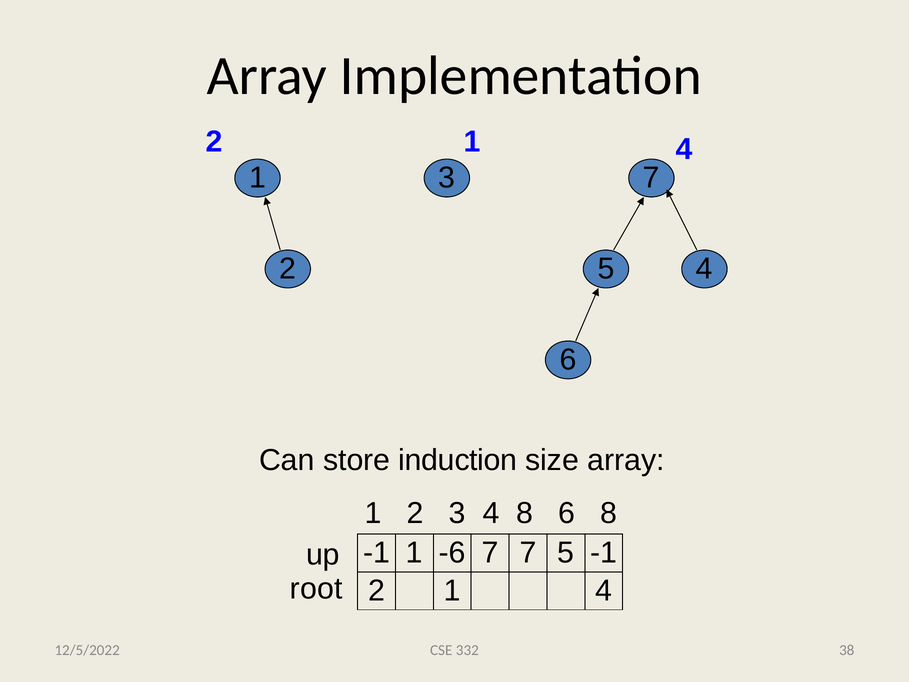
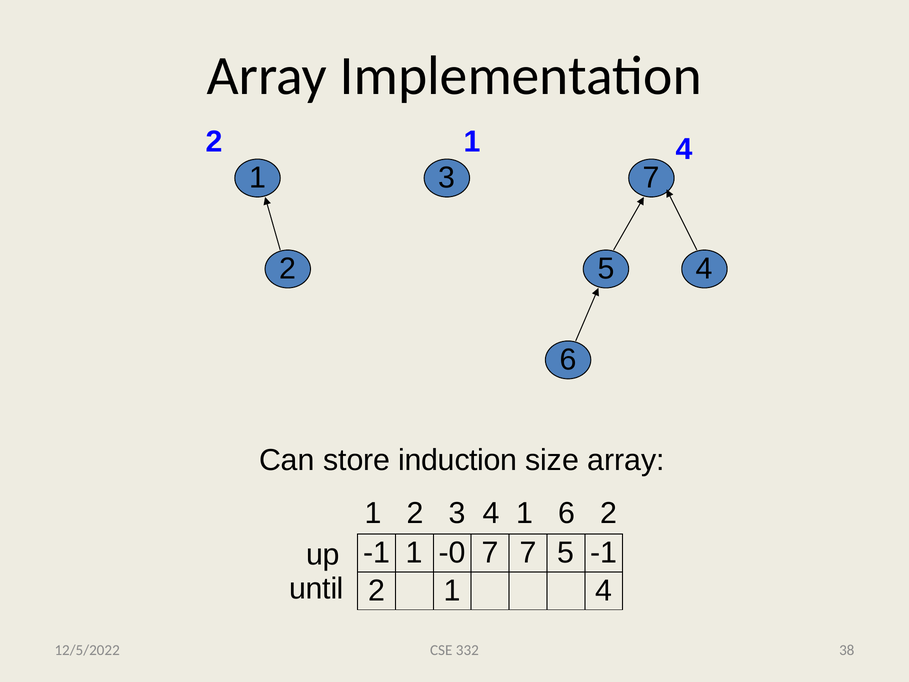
3 4 8: 8 -> 1 (525, 513)
6 8: 8 -> 2 (609, 513)
-6: -6 -> -0 (452, 553)
root: root -> until (317, 589)
